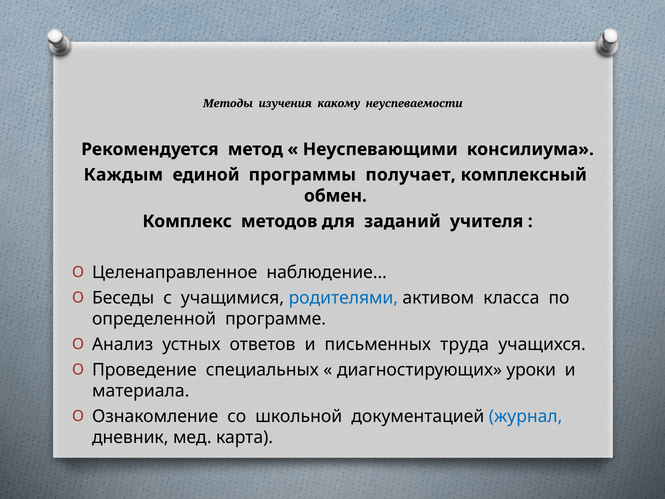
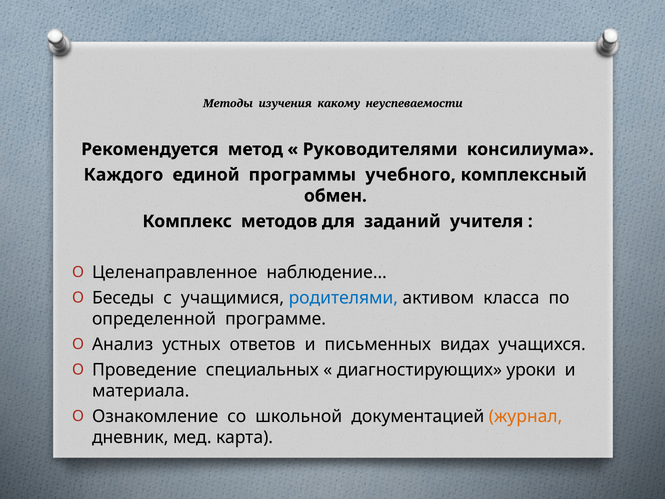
Неуспевающими: Неуспевающими -> Руководителями (380, 149)
Каждым: Каждым -> Каждого (123, 175)
получает: получает -> учебного (411, 175)
труда: труда -> видах (465, 344)
журнал colour: blue -> orange (526, 416)
